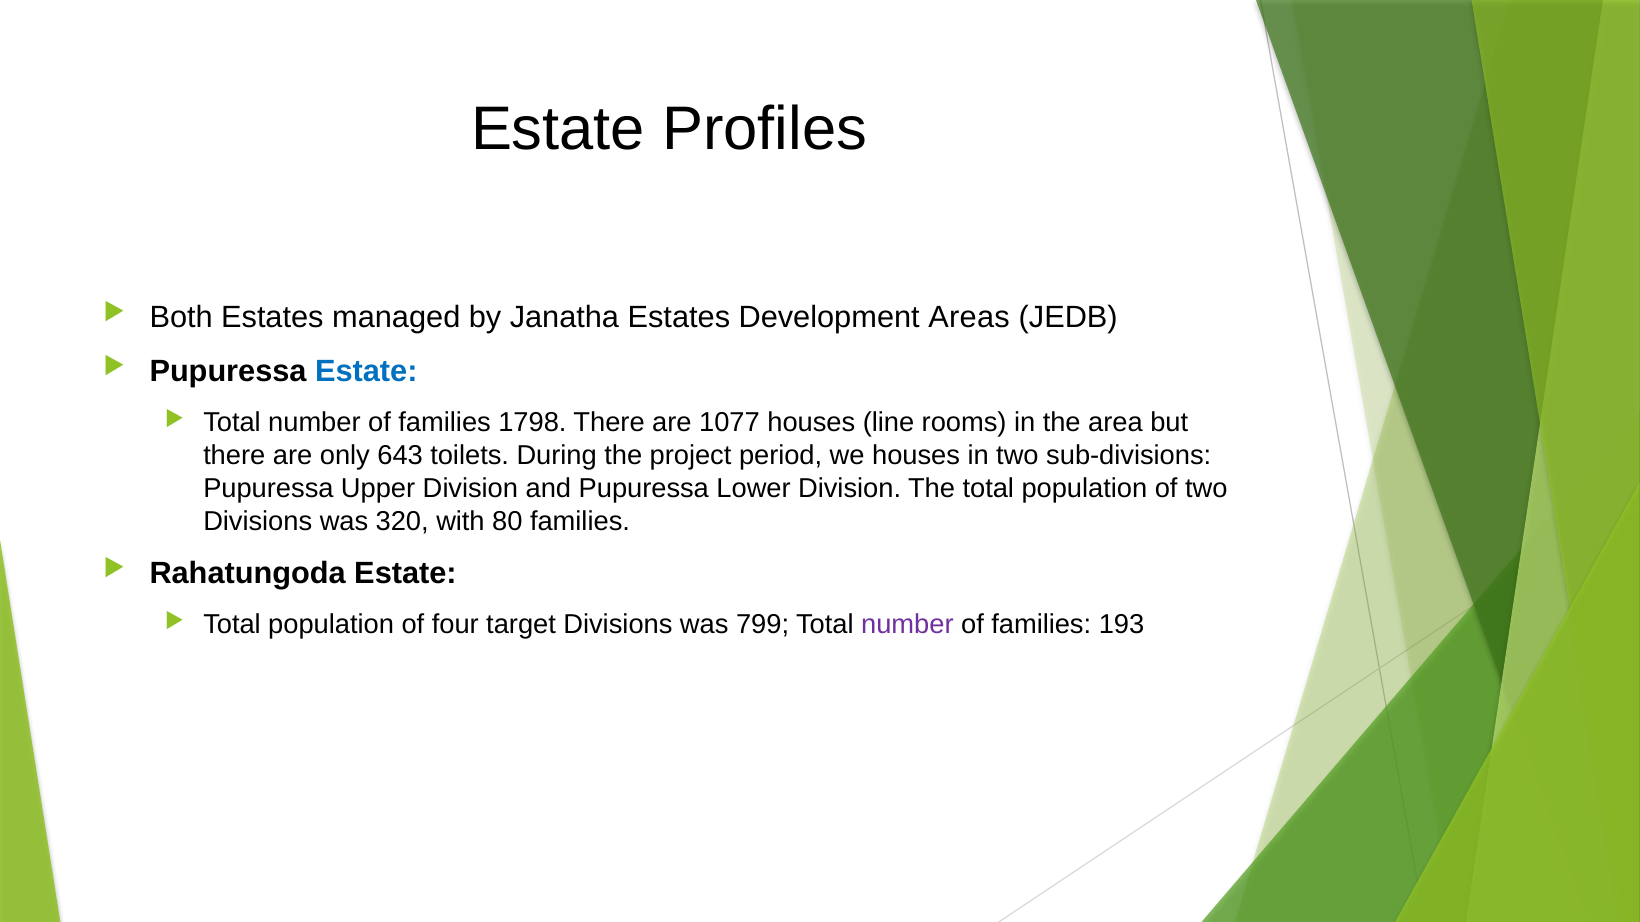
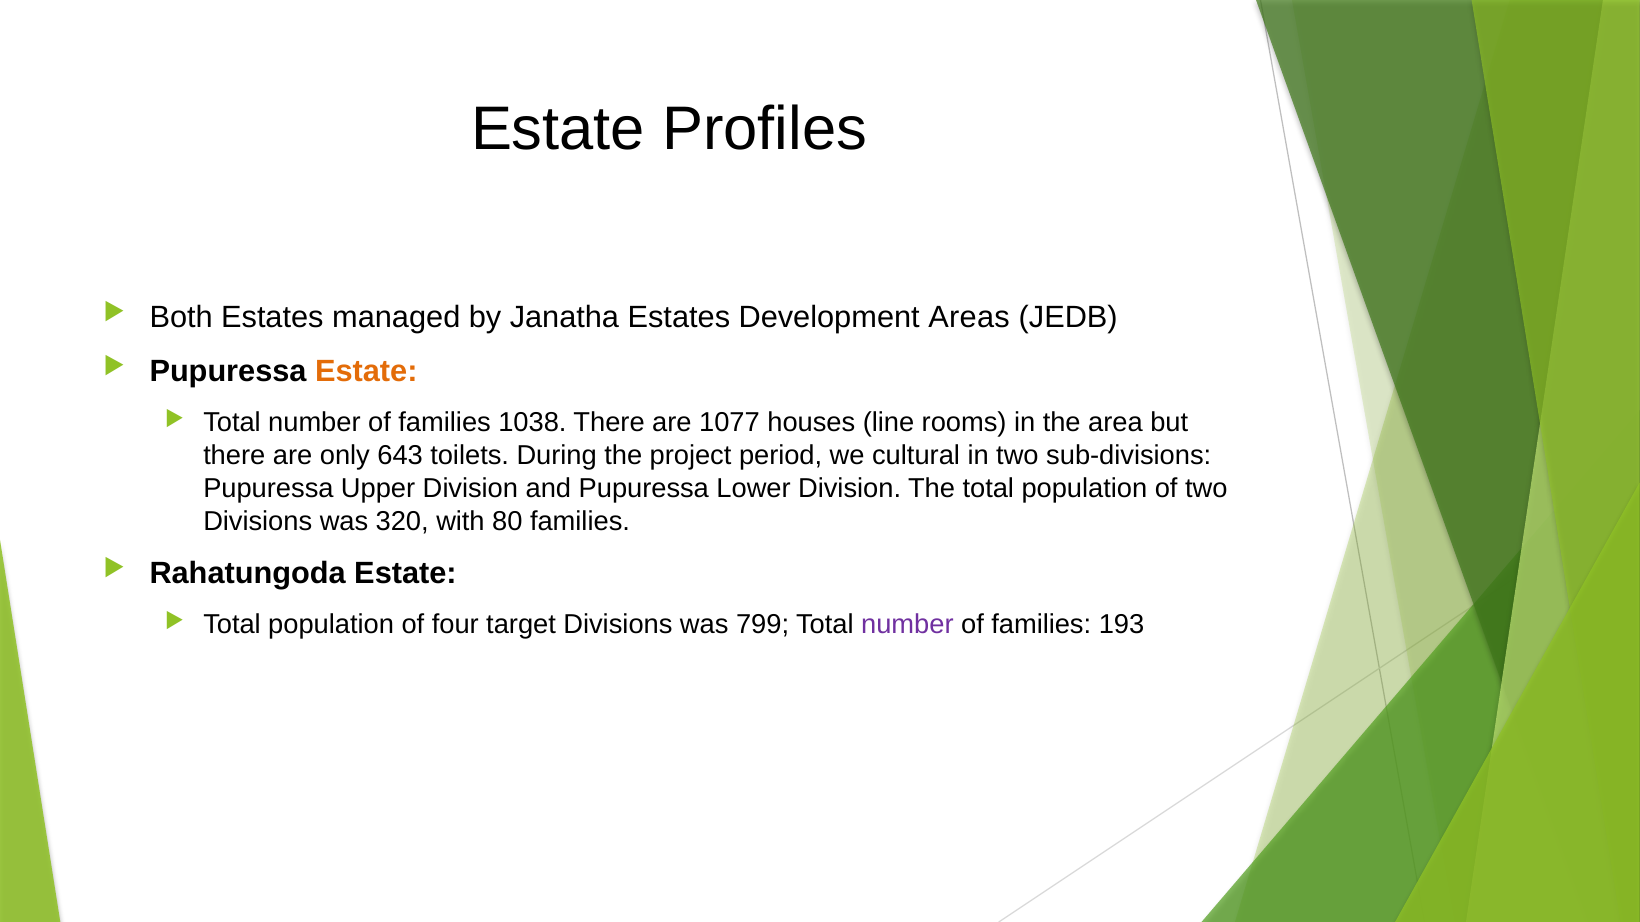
Estate colour: blue -> orange (366, 371)
1798: 1798 -> 1038 (532, 423)
we houses: houses -> cultural (916, 456)
